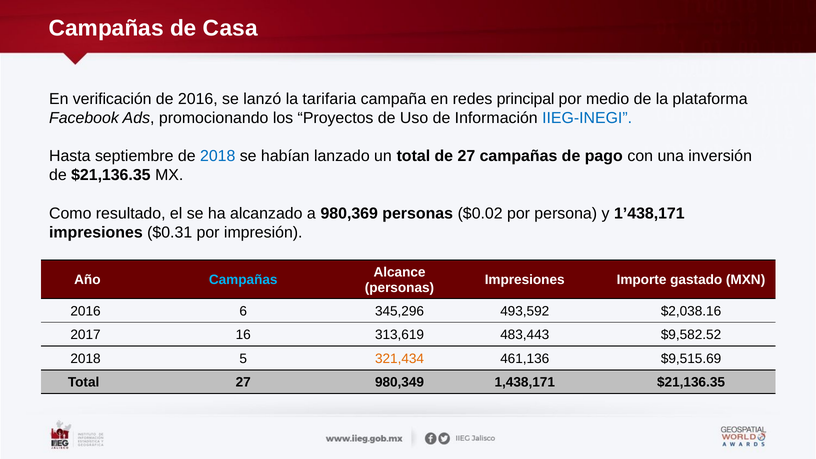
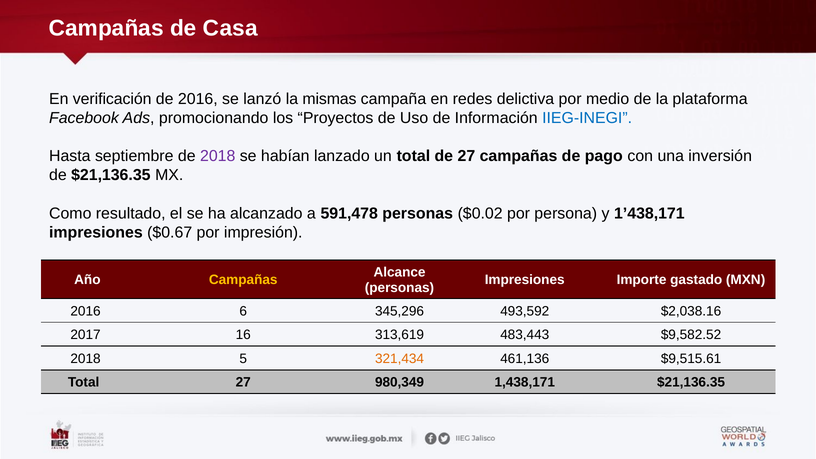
tarifaria: tarifaria -> mismas (329, 99)
principal: principal -> delictiva (525, 99)
2018 colour: blue -> purple (218, 156)
980,369: 980,369 -> 591,478 (349, 213)
$0.31: $0.31 -> $0.67 (170, 232)
Campañas colour: light blue -> yellow (243, 280)
$9,515.69: $9,515.69 -> $9,515.61 (691, 359)
